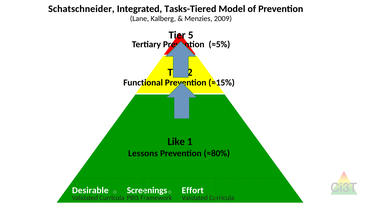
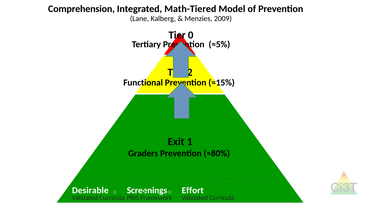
Schatschneider: Schatschneider -> Comprehension (81, 9)
Tasks-Tiered: Tasks-Tiered -> Math-Tiered (190, 9)
5: 5 -> 0 (191, 35)
Like: Like -> Exit (176, 141)
Lessons: Lessons -> Graders (143, 153)
